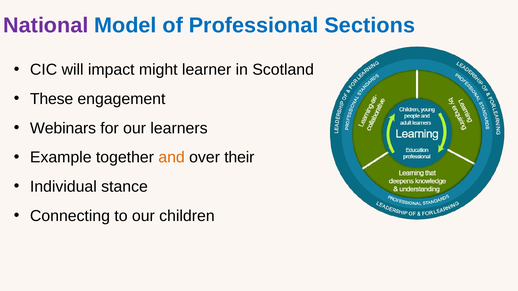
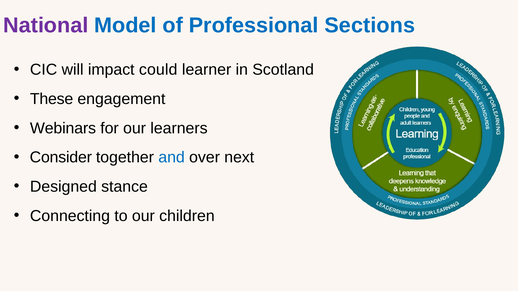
might: might -> could (158, 70)
Example: Example -> Consider (61, 158)
and colour: orange -> blue (172, 158)
their: their -> next (239, 158)
Individual: Individual -> Designed (63, 187)
